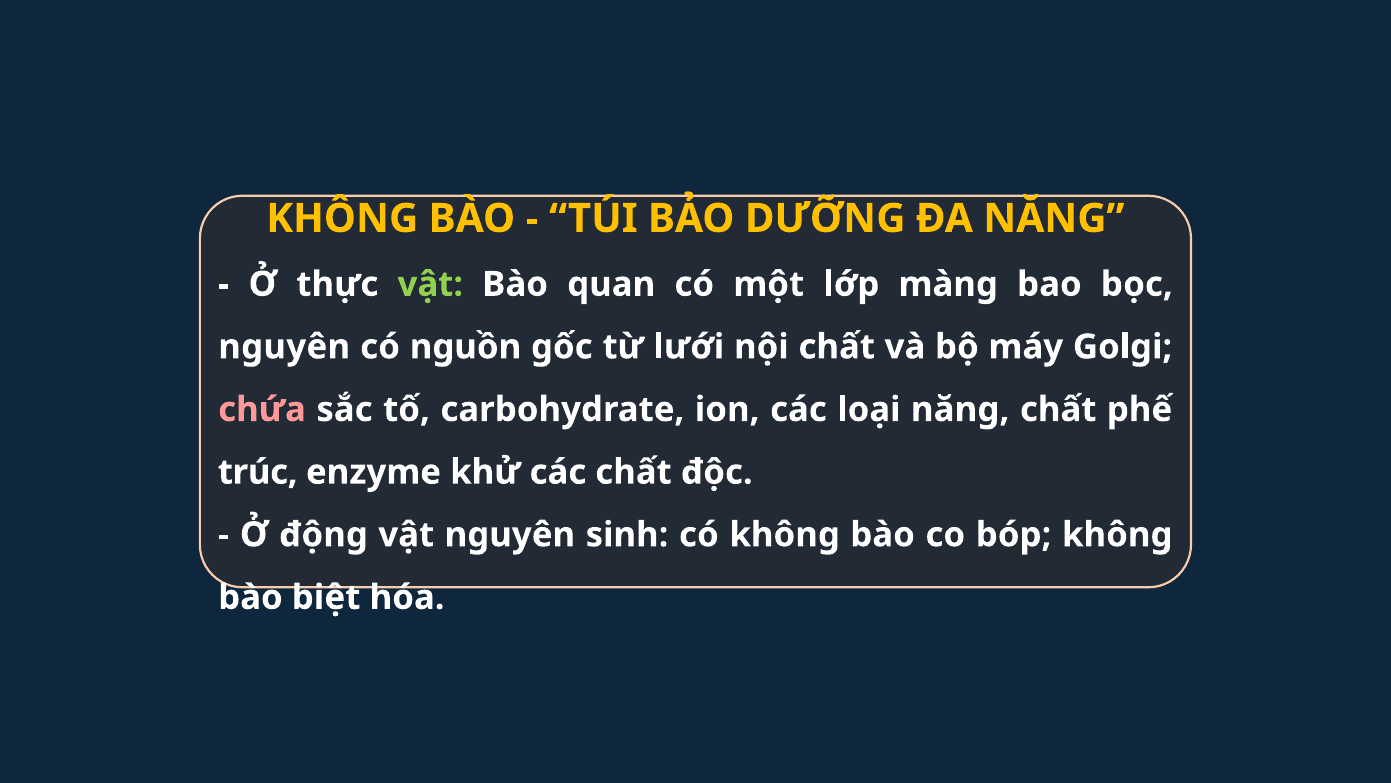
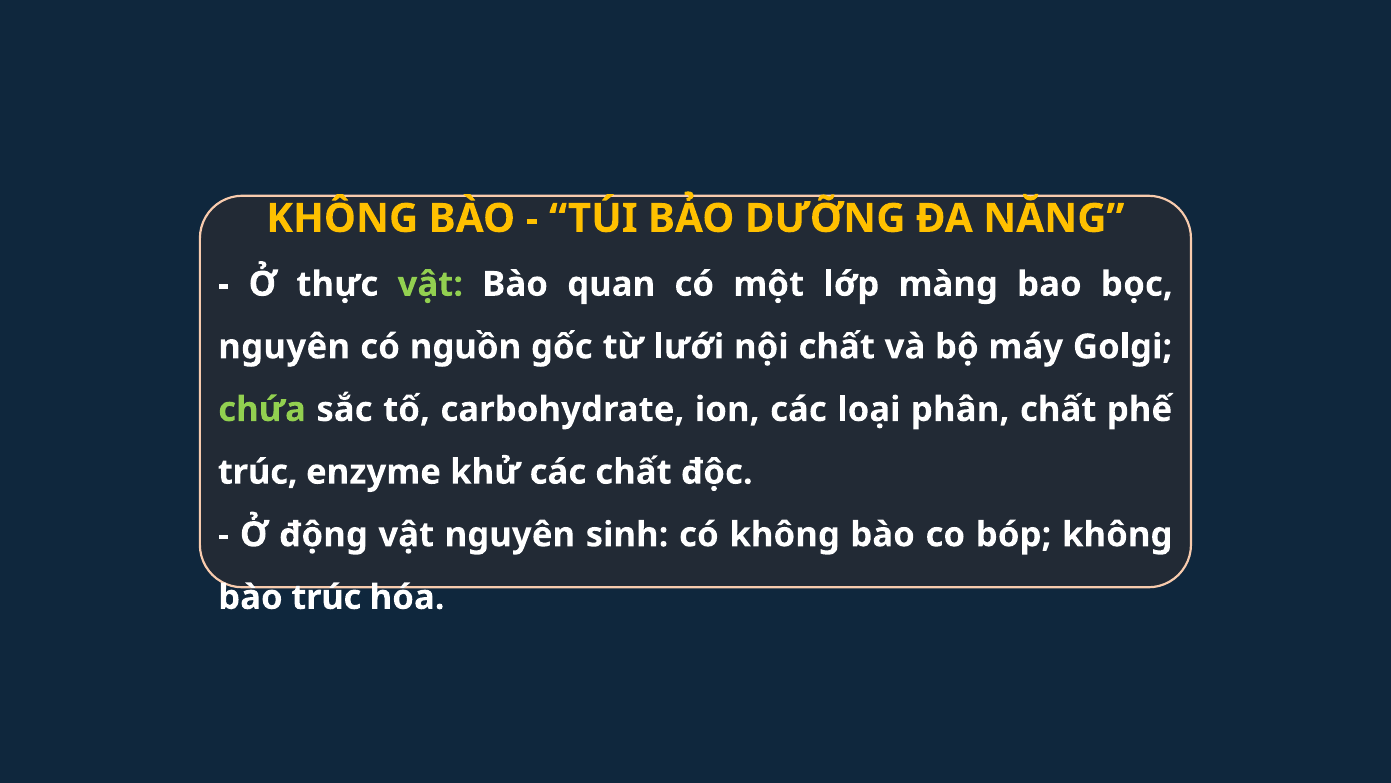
chứa colour: pink -> light green (262, 409)
loại năng: năng -> phân (960, 409)
bào biệt: biệt -> trúc (326, 597)
